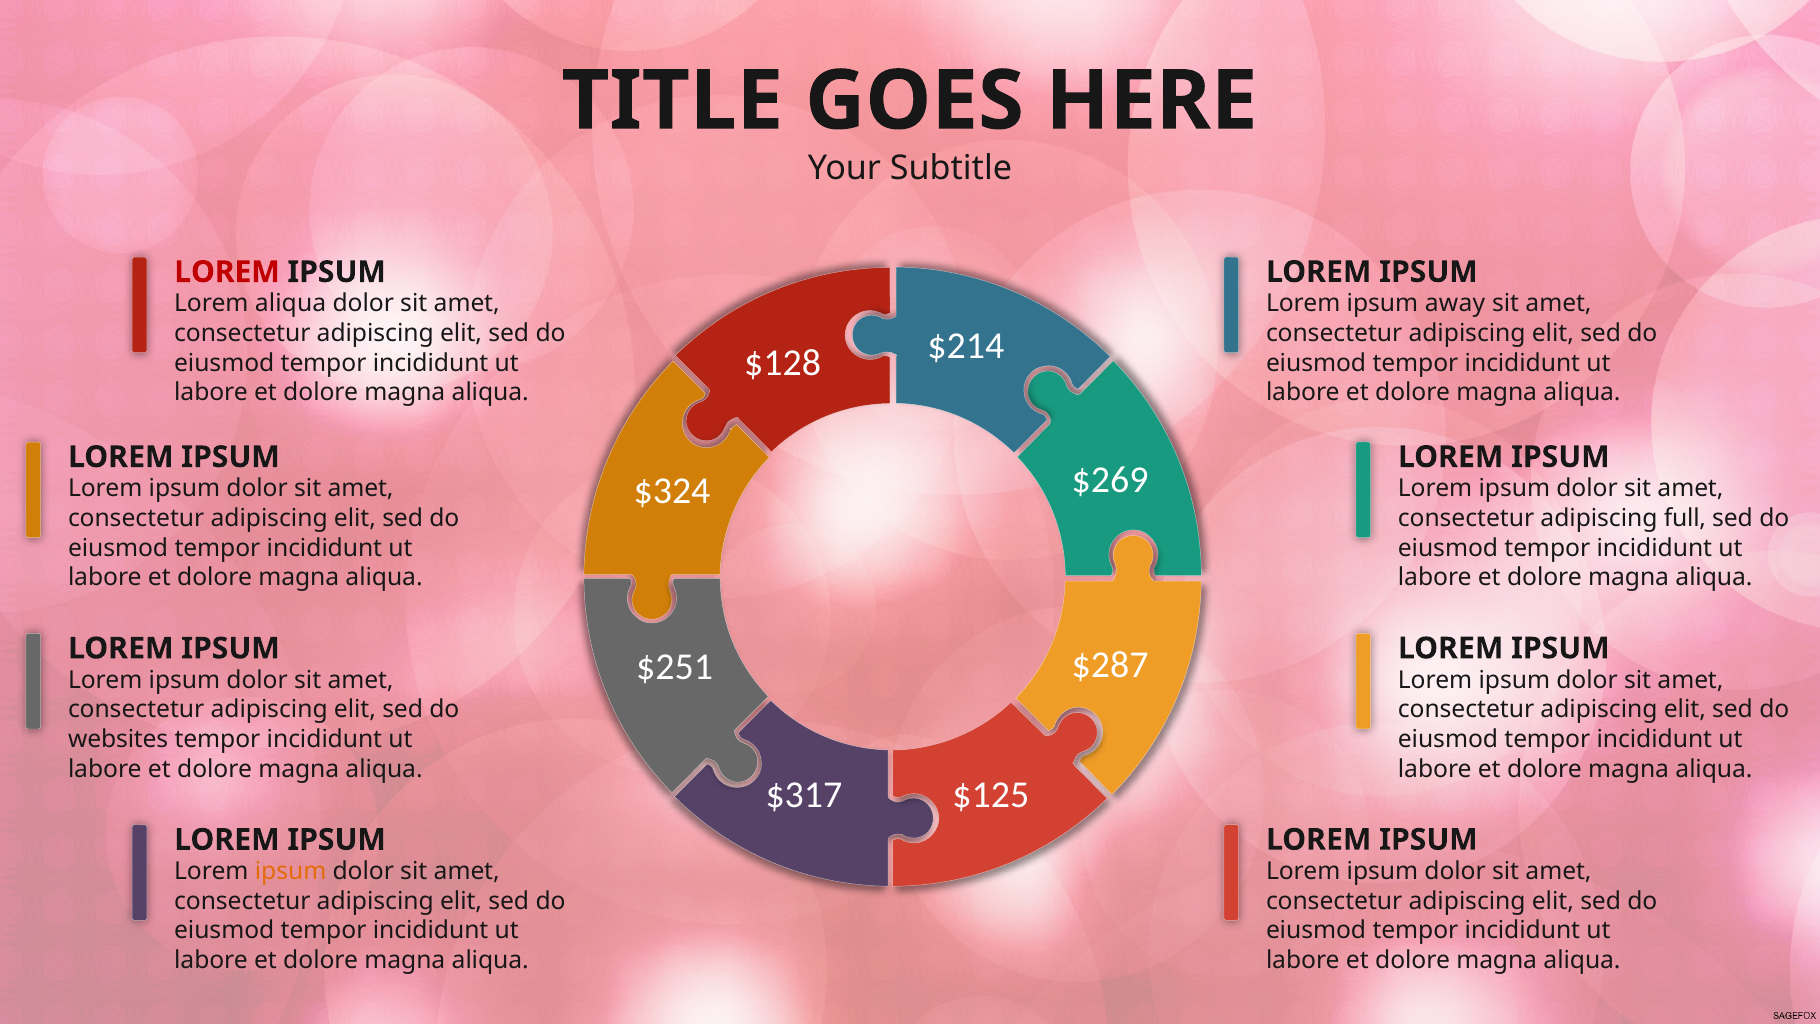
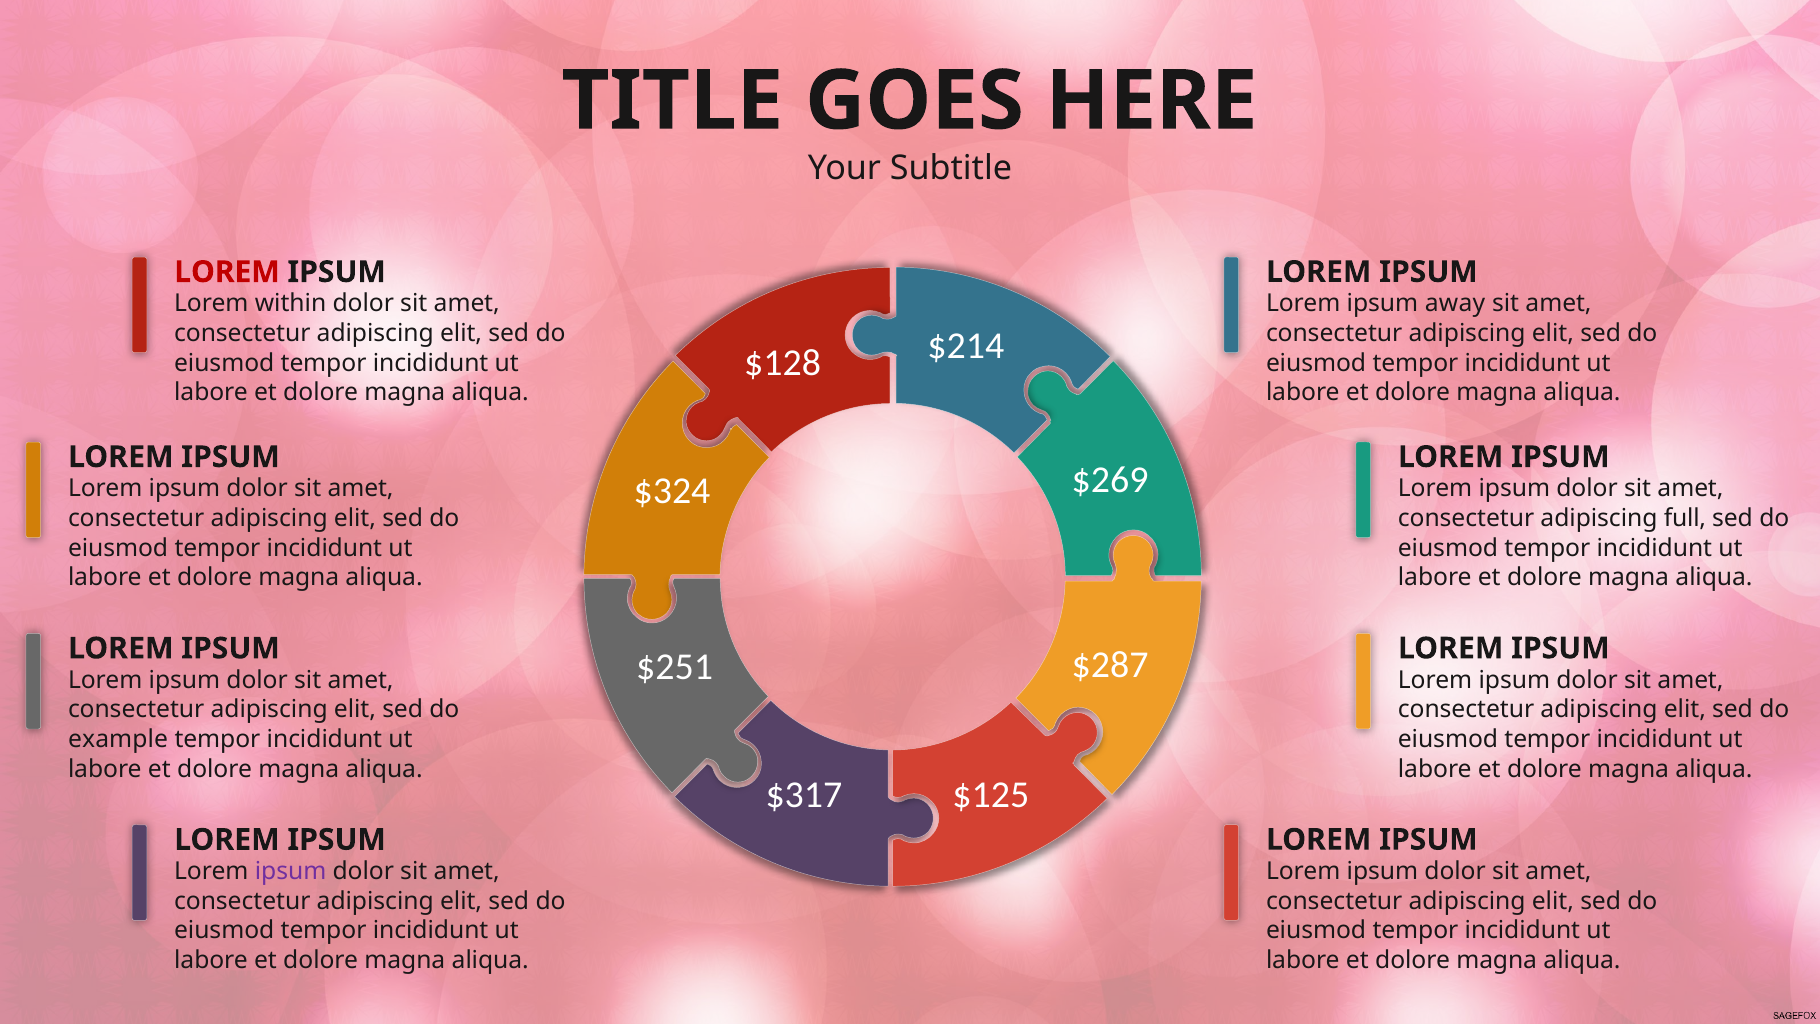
Lorem aliqua: aliqua -> within (291, 304)
websites: websites -> example (118, 739)
ipsum colour: orange -> purple (291, 871)
